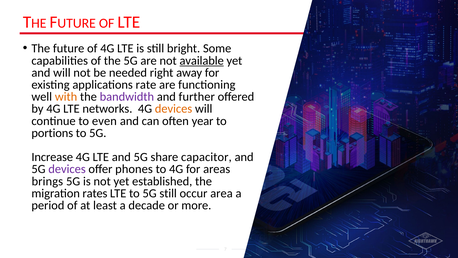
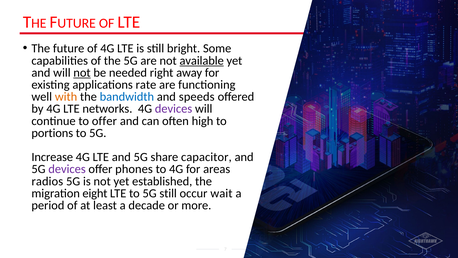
not underline: none -> present (82, 73)
bandwidth colour: purple -> blue (127, 97)
further: further -> speeds (197, 97)
devices colour: orange -> purple (174, 109)
to even: even -> offer (104, 121)
year: year -> high (203, 121)
brings: brings -> radios (47, 181)
rates: rates -> eight (95, 193)
area: area -> wait (221, 193)
